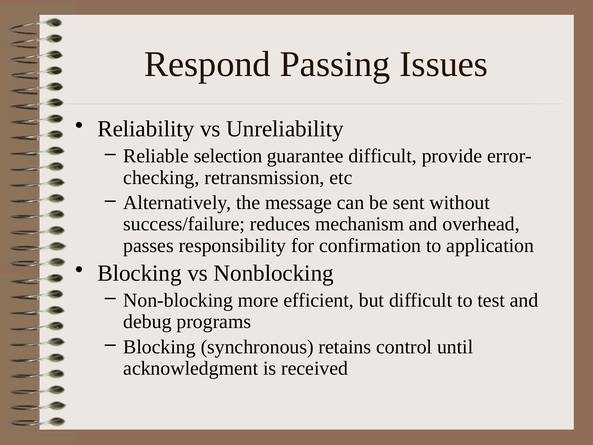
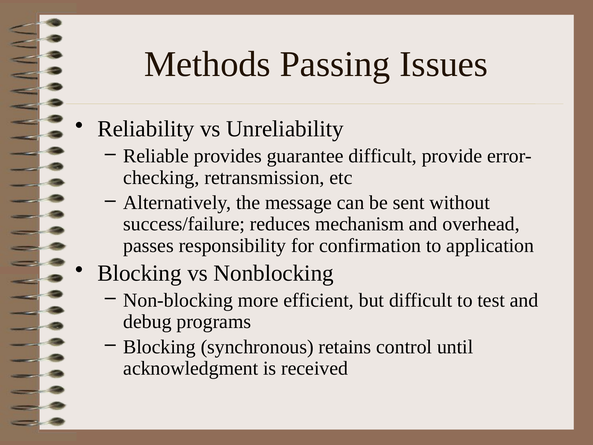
Respond: Respond -> Methods (207, 64)
selection: selection -> provides (228, 156)
